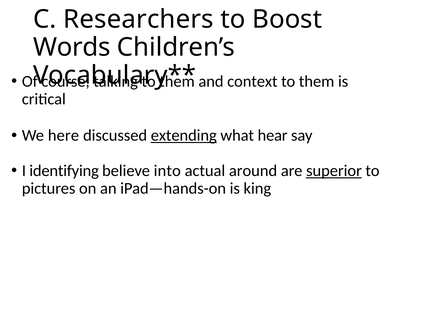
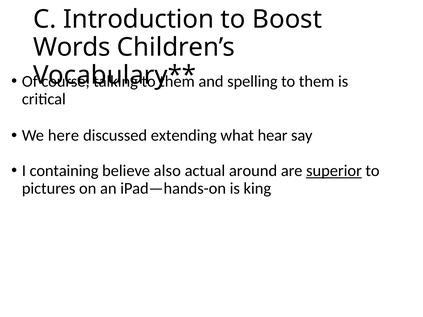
Researchers: Researchers -> Introduction (139, 19)
context: context -> spelling (252, 81)
extending underline: present -> none (184, 136)
identifying: identifying -> containing (64, 171)
into: into -> also (167, 171)
